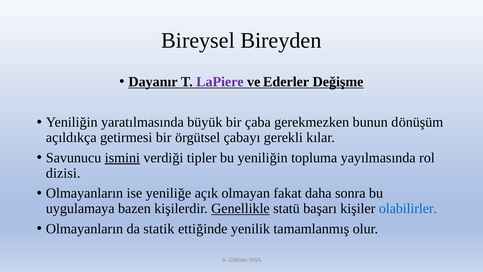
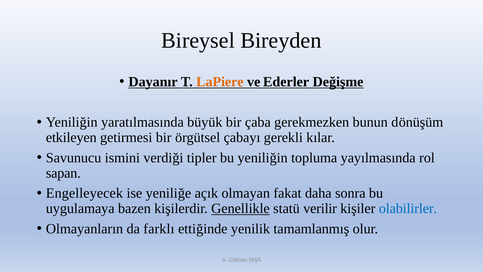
LaPiere colour: purple -> orange (220, 82)
açıldıkça: açıldıkça -> etkileyen (71, 137)
ismini underline: present -> none (122, 158)
dizisi: dizisi -> sapan (63, 173)
Olmayanların: Olmayanların -> Engelleyecek (84, 193)
başarı: başarı -> verilir (320, 208)
statik: statik -> farklı (159, 229)
